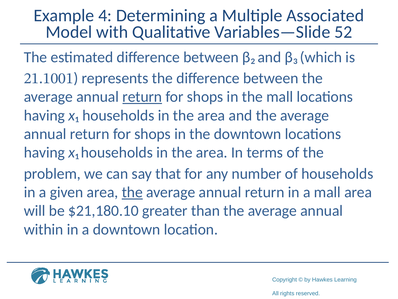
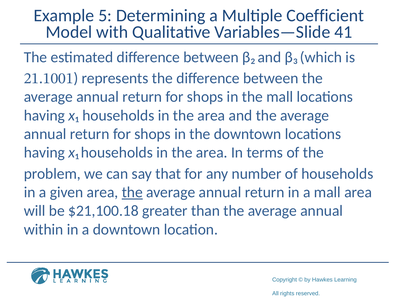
4: 4 -> 5 (105, 16)
Associated: Associated -> Coefficient (325, 16)
52: 52 -> 41 (343, 32)
return underline: present -> none (142, 97)
$21,180.10: $21,180.10 -> $21,100.18 (103, 210)
